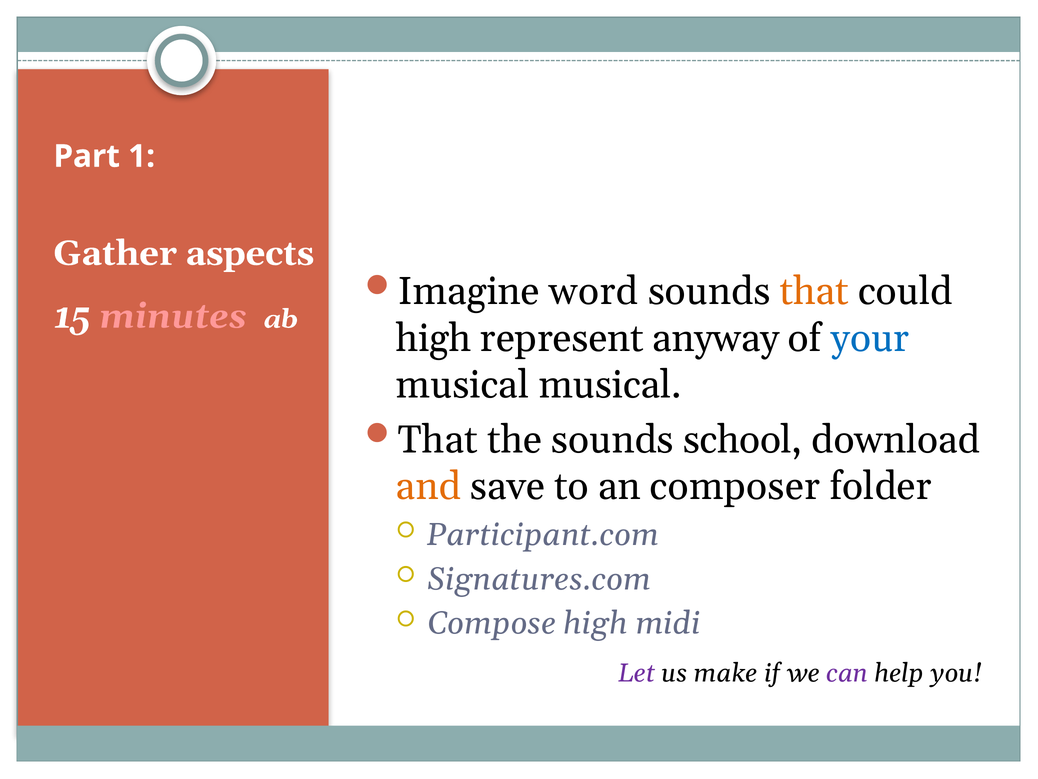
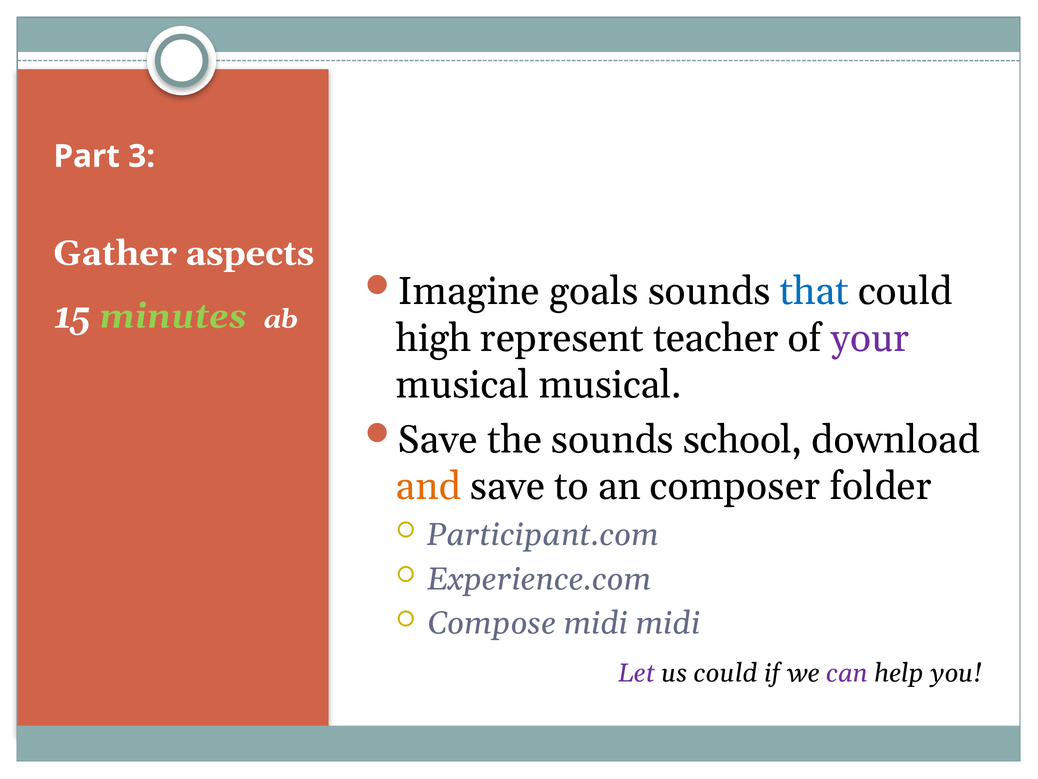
1: 1 -> 3 (142, 156)
word: word -> goals (594, 291)
that colour: orange -> blue (814, 291)
minutes colour: pink -> light green (173, 316)
anyway: anyway -> teacher (716, 338)
your colour: blue -> purple (870, 338)
That: That -> Save (438, 439)
Signatures.com: Signatures.com -> Experience.com (539, 579)
Compose high: high -> midi (596, 623)
us make: make -> could (726, 673)
